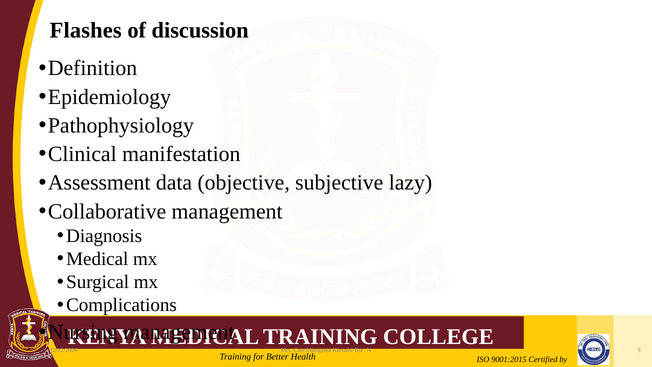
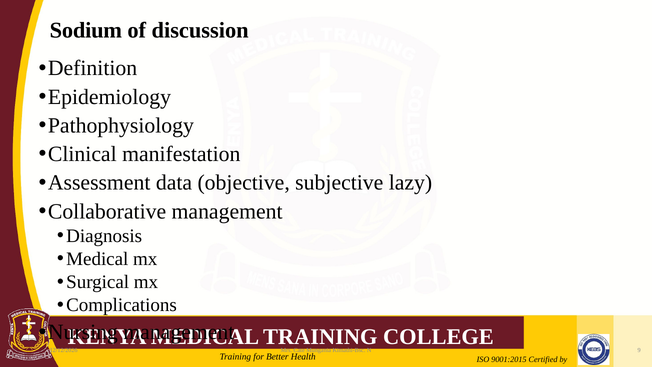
Flashes: Flashes -> Sodium (86, 30)
